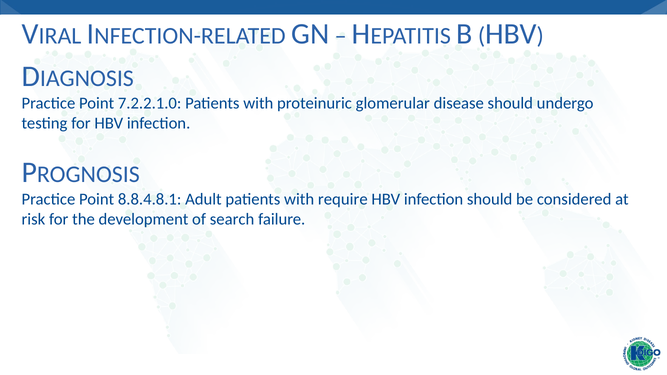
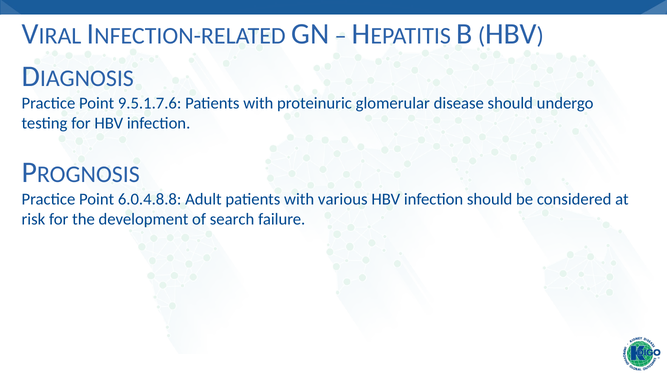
7.2.2.1.0: 7.2.2.1.0 -> 9.5.1.7.6 (150, 103)
8.8.4.8.1: 8.8.4.8.1 -> 6.0.4.8.8 (150, 199)
require: require -> various (343, 199)
